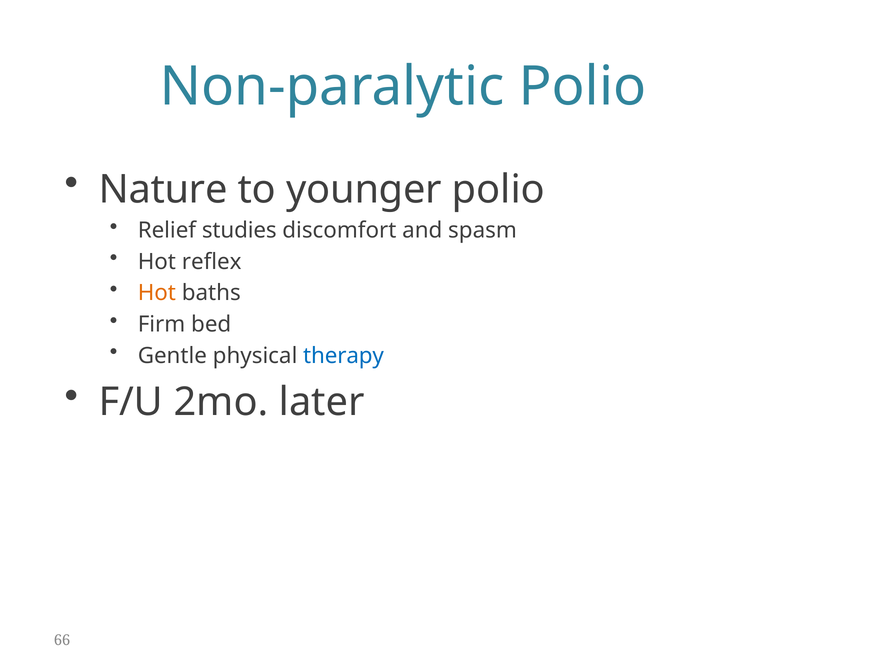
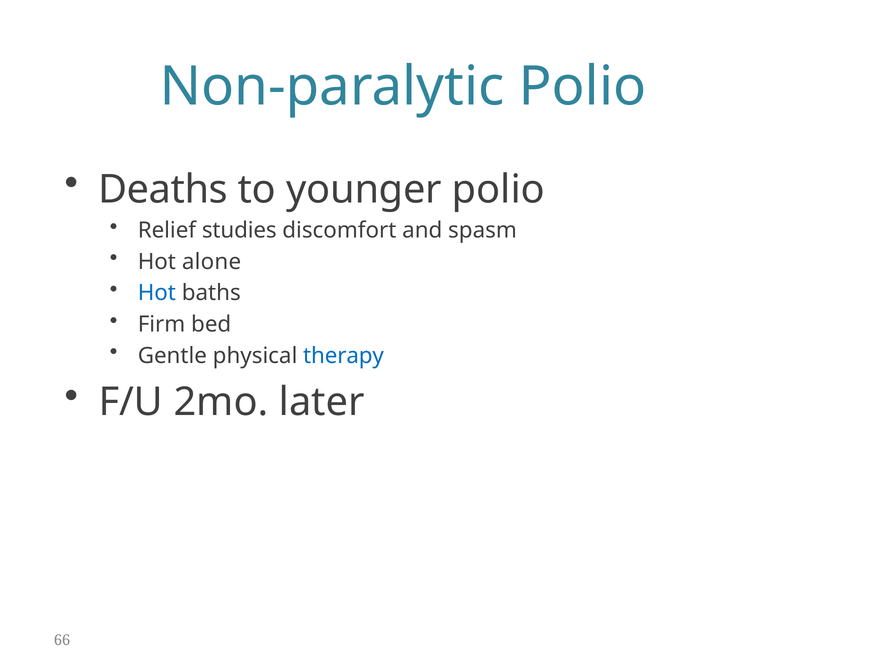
Nature: Nature -> Deaths (163, 190)
reflex: reflex -> alone (212, 262)
Hot colour: orange -> blue (157, 293)
